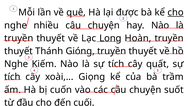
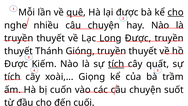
Long Hoàn: Hoàn -> Được (138, 38)
Nghe: Nghe -> Được (16, 64)
tích underline: none -> present (116, 64)
